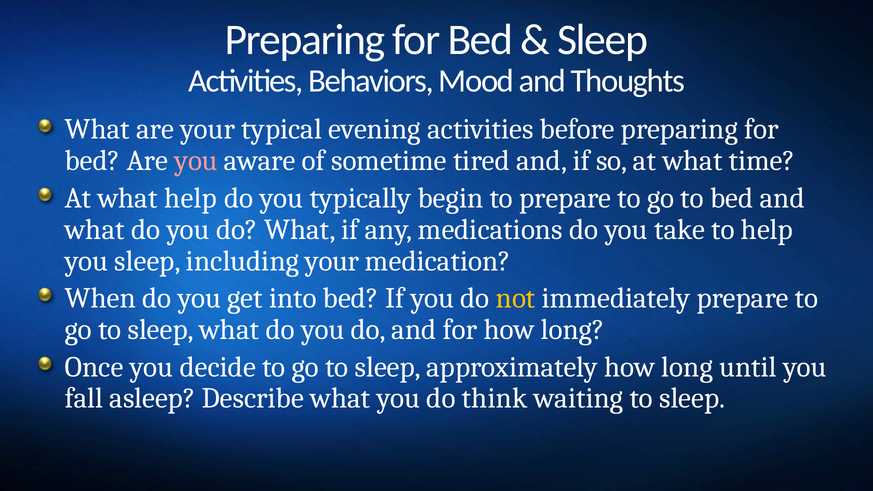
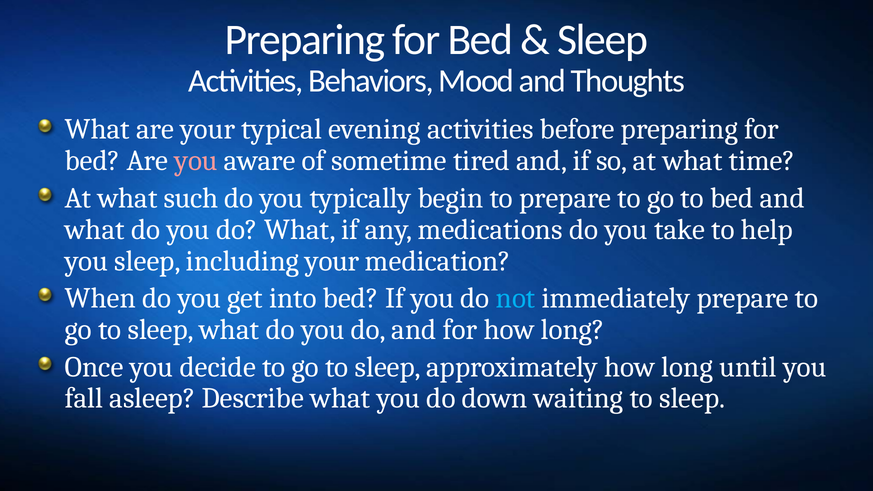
what help: help -> such (191, 198)
not colour: yellow -> light blue (516, 298)
think: think -> down (495, 398)
